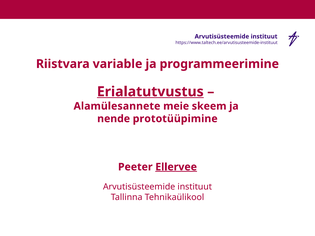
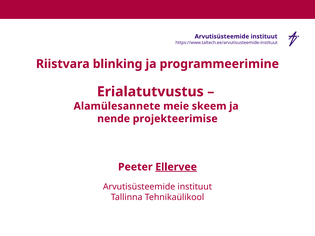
variable: variable -> blinking (118, 64)
Erialatutvustus underline: present -> none (150, 92)
prototüüpimine: prototüüpimine -> projekteerimise (175, 119)
